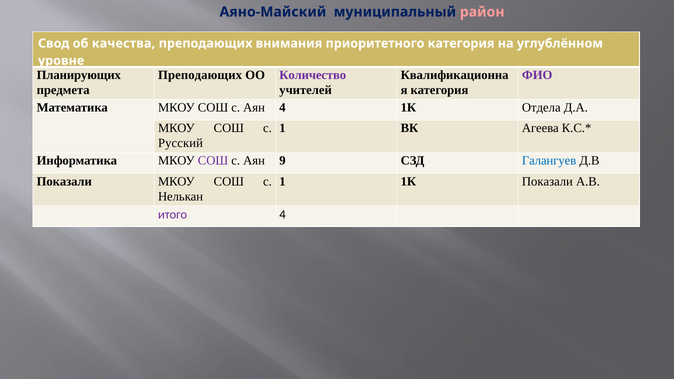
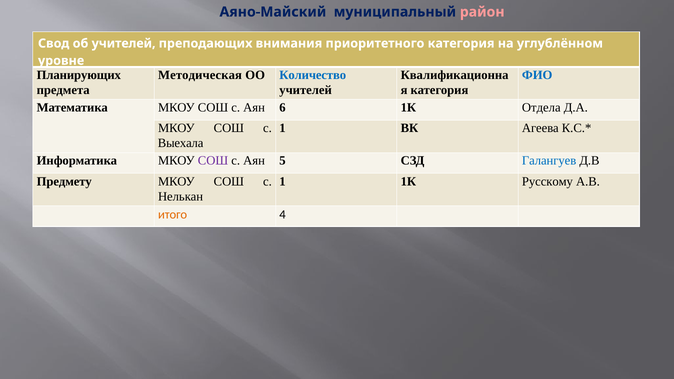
об качества: качества -> учителей (124, 43)
Преподающих: Преподающих -> Методическая (200, 75)
Количество colour: purple -> blue (313, 75)
ФИО colour: purple -> blue (537, 75)
Аян 4: 4 -> 6 (282, 108)
Русский: Русский -> Выехала (181, 143)
9: 9 -> 5 (282, 161)
Показали: Показали -> Предмету (64, 181)
1К Показали: Показали -> Русскому (547, 181)
итого colour: purple -> orange (173, 215)
